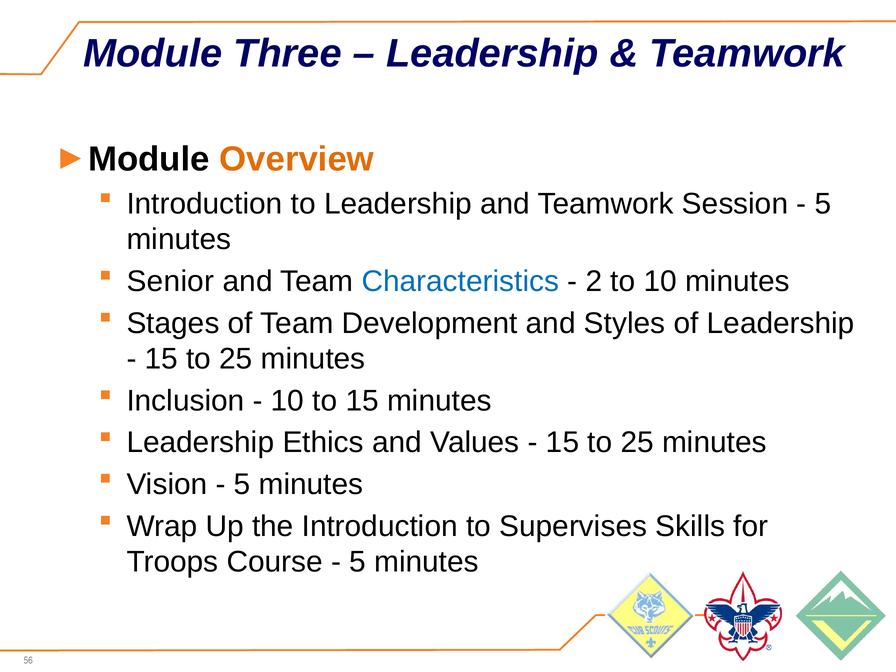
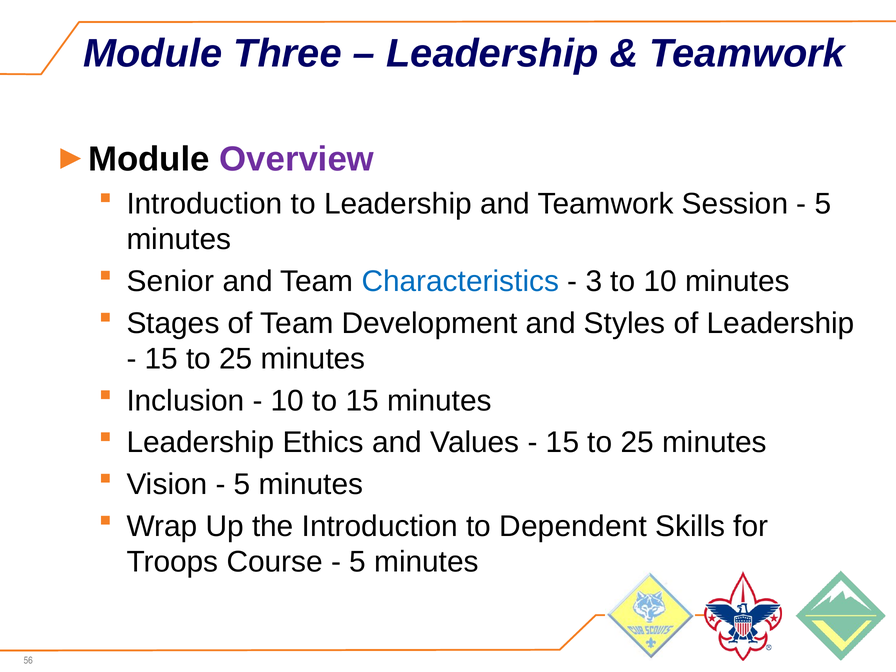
Overview colour: orange -> purple (297, 159)
2: 2 -> 3 (594, 281)
Supervises: Supervises -> Dependent (573, 526)
